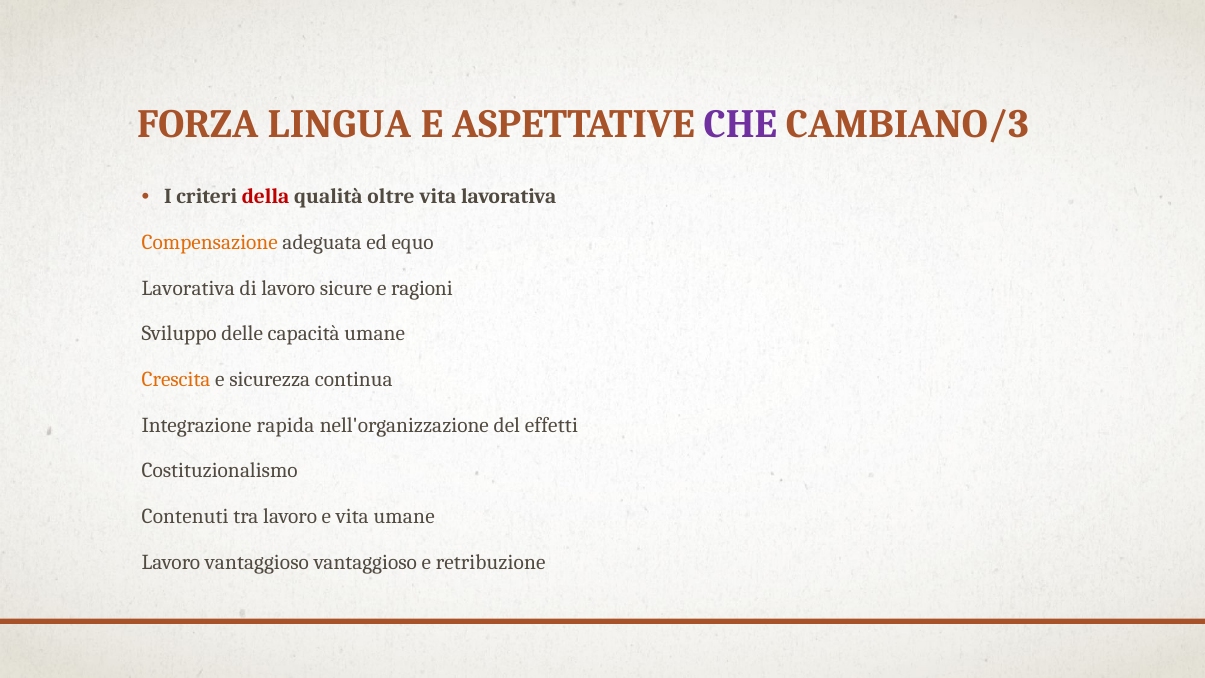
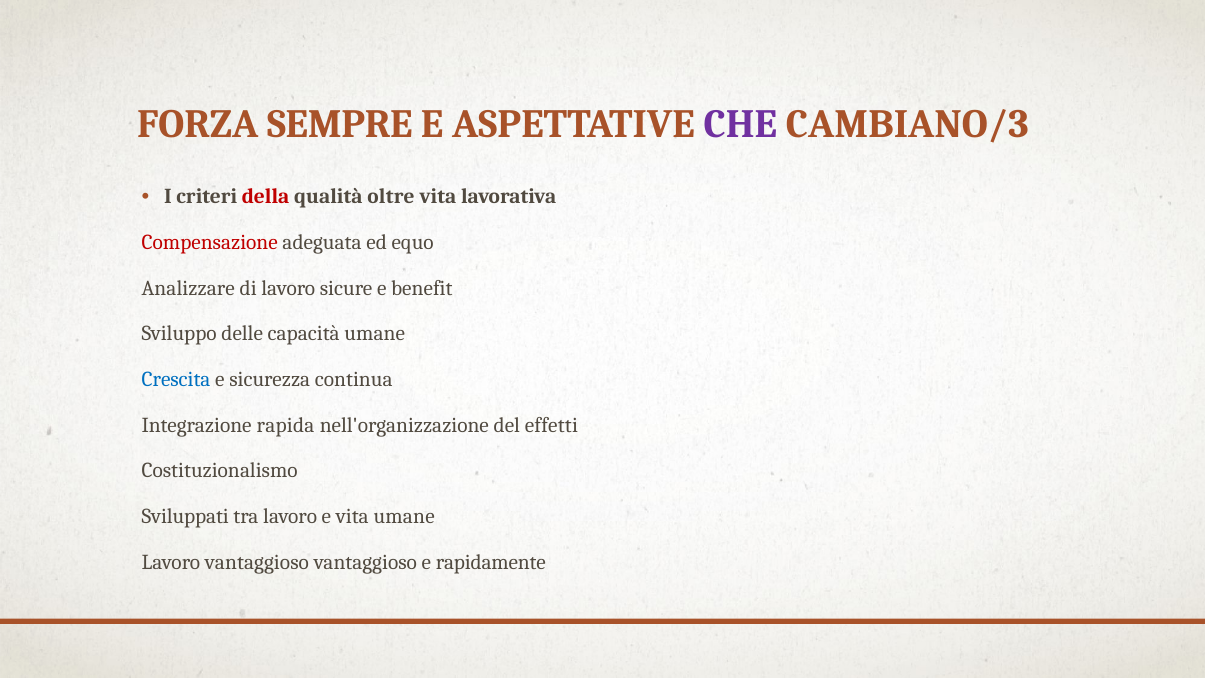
LINGUA: LINGUA -> SEMPRE (340, 124)
Compensazione colour: orange -> red (210, 242)
Lavorativa: Lavorativa -> Analizzare (188, 288)
ragioni: ragioni -> benefit (422, 288)
Crescita colour: orange -> blue (176, 379)
Contenuti: Contenuti -> Sviluppati (185, 516)
retribuzione: retribuzione -> rapidamente (491, 562)
